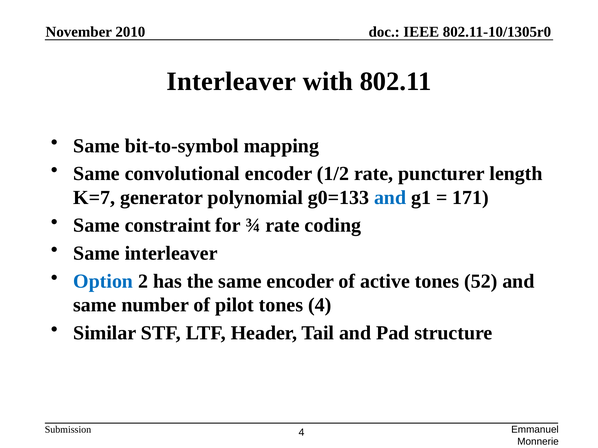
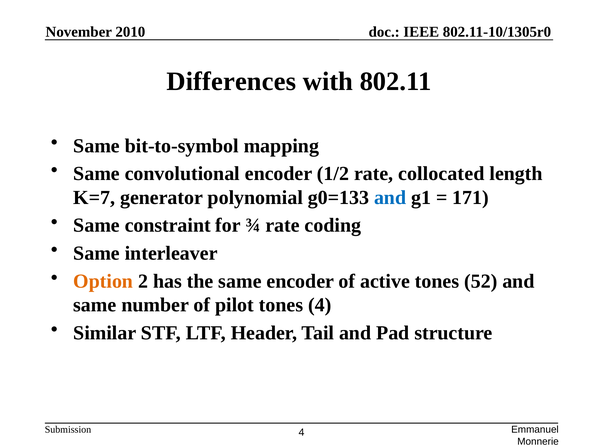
Interleaver: Interleaver -> Differences (231, 82)
puncturer: puncturer -> collocated (441, 174)
Option colour: blue -> orange (103, 281)
